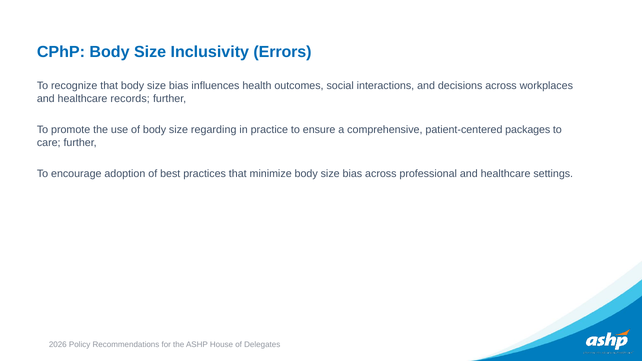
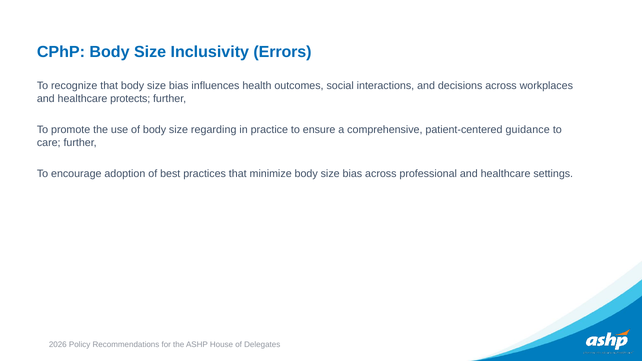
records: records -> protects (130, 99)
packages: packages -> guidance (528, 130)
